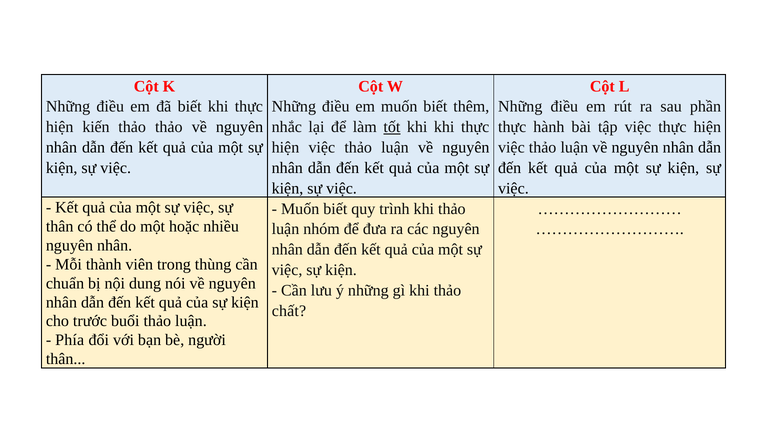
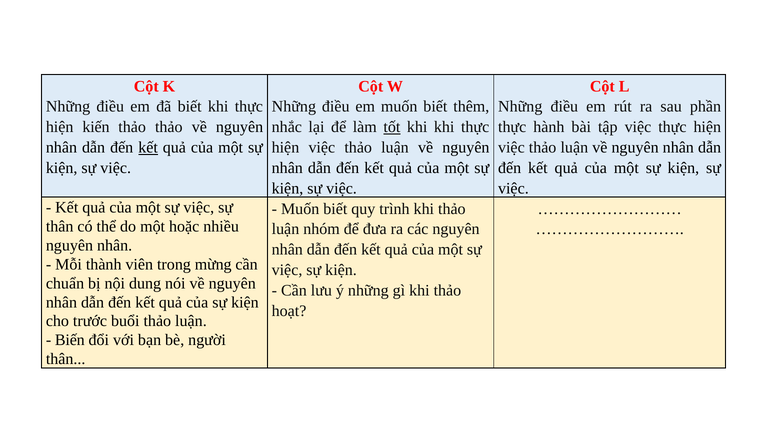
kết underline: none -> present (148, 147)
thùng: thùng -> mừng (213, 264)
chất: chất -> hoạt (289, 311)
Phía: Phía -> Biến (70, 340)
